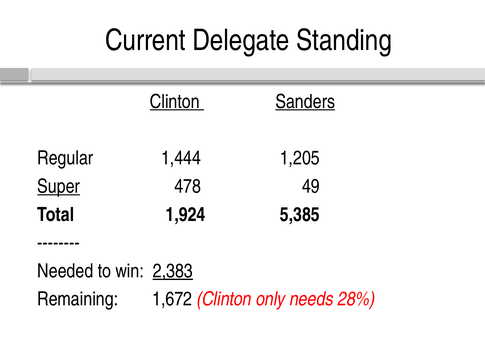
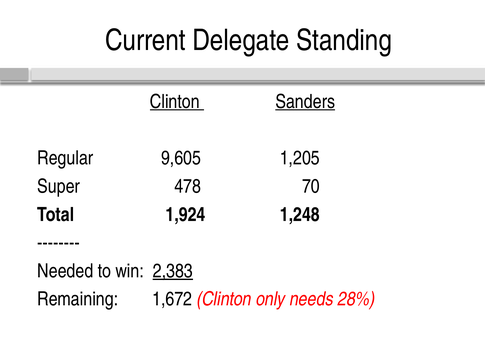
1,444: 1,444 -> 9,605 (181, 158)
Super underline: present -> none (59, 186)
49: 49 -> 70 (311, 186)
5,385: 5,385 -> 1,248 (300, 214)
